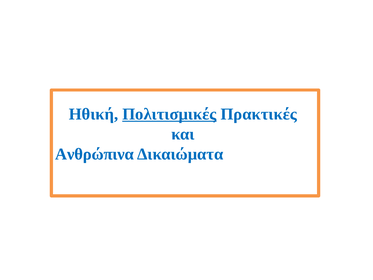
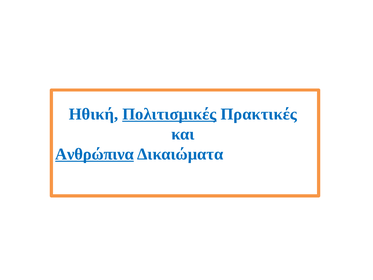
Ανθρώπινα underline: none -> present (95, 154)
